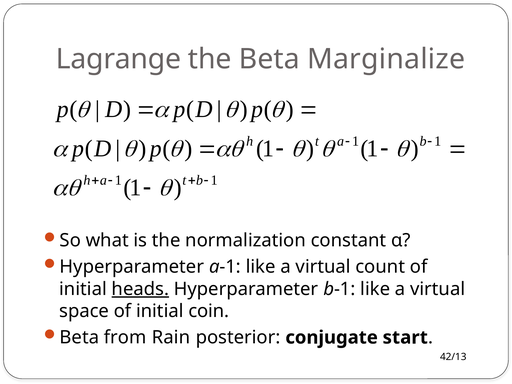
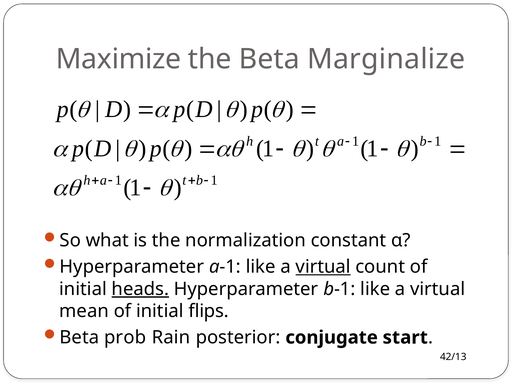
Lagrange: Lagrange -> Maximize (118, 59)
virtual underline: none -> present (323, 267)
space: space -> mean (84, 311)
coin: coin -> flips (209, 311)
from: from -> prob (125, 337)
